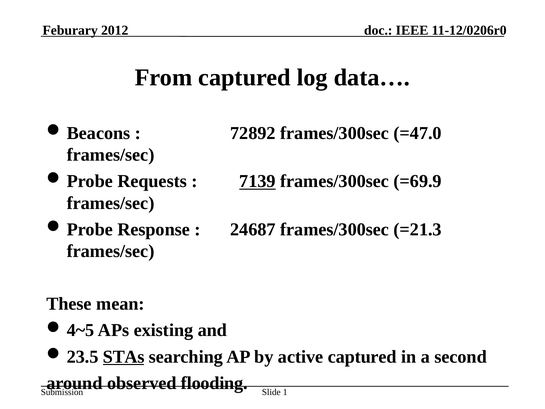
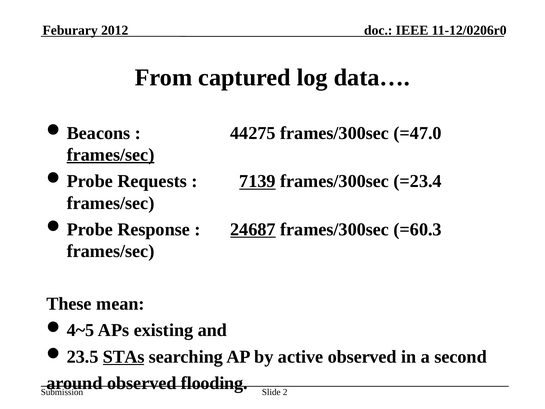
72892: 72892 -> 44275 (253, 133)
frames/sec underline: none -> present (111, 155)
=69.9: =69.9 -> =23.4 (418, 181)
24687 underline: none -> present (253, 229)
=21.3: =21.3 -> =60.3 (418, 229)
active captured: captured -> observed (362, 356)
1: 1 -> 2 (285, 392)
